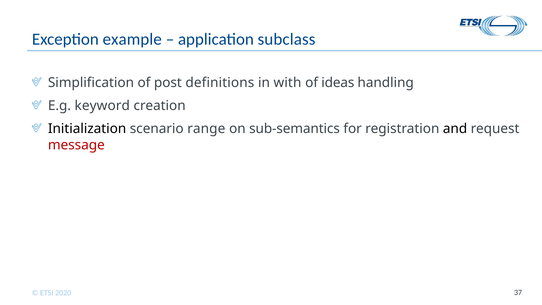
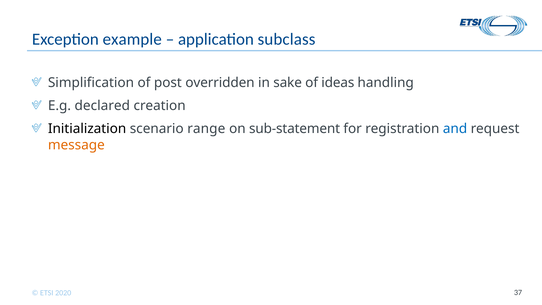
definitions: definitions -> overridden (220, 83)
with: with -> sake (288, 83)
keyword: keyword -> declared (102, 106)
sub-semantics: sub-semantics -> sub-statement (295, 129)
and colour: black -> blue (455, 129)
message colour: red -> orange (76, 145)
